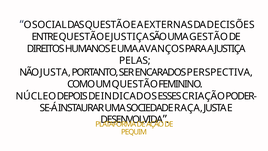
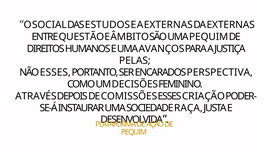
DAS QUESTÃO: QUESTÃO -> ESTUDOS (108, 25)
DA DECISÕES: DECISÕES -> EXTERNAS (231, 25)
E JUSTIÇA: JUSTIÇA -> ÂMBITO (130, 37)
UMA GESTÃO: GESTÃO -> PEQUIM (209, 37)
NÃO JUSTA: JUSTA -> ESSES (55, 72)
UM QUESTÃO: QUESTÃO -> DECISÕES (135, 84)
NÚCLEO: NÚCLEO -> ATRAVÉS (36, 96)
INDICADOS: INDICADOS -> COMISSÕES (129, 96)
